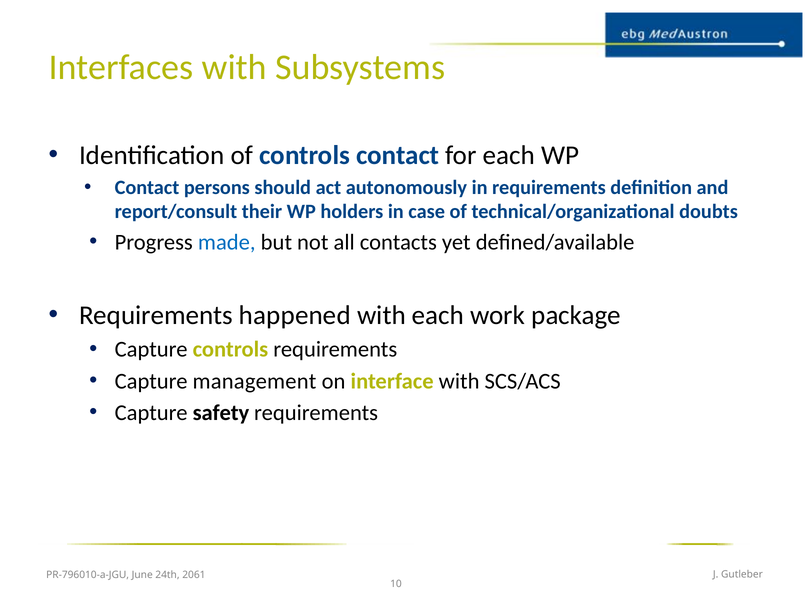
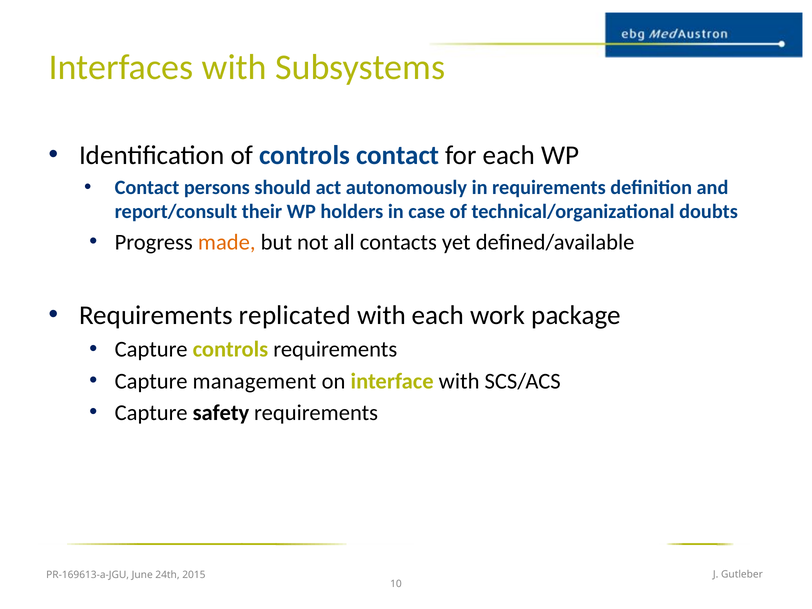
made colour: blue -> orange (227, 242)
happened: happened -> replicated (295, 316)
PR-796010-a-JGU: PR-796010-a-JGU -> PR-169613-a-JGU (88, 575)
2061: 2061 -> 2015 (194, 575)
